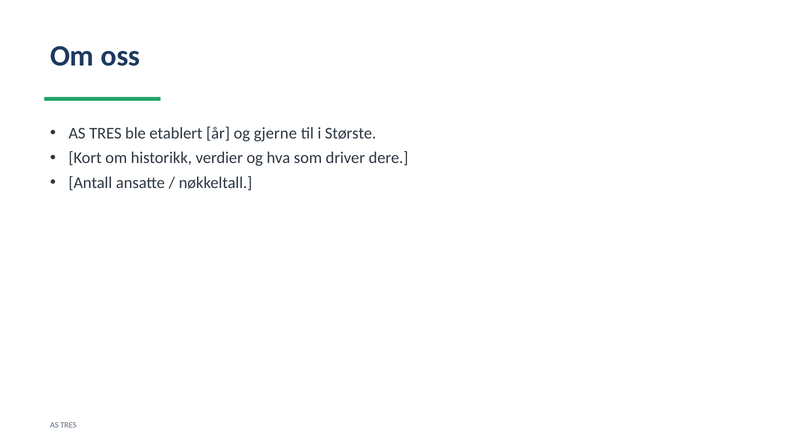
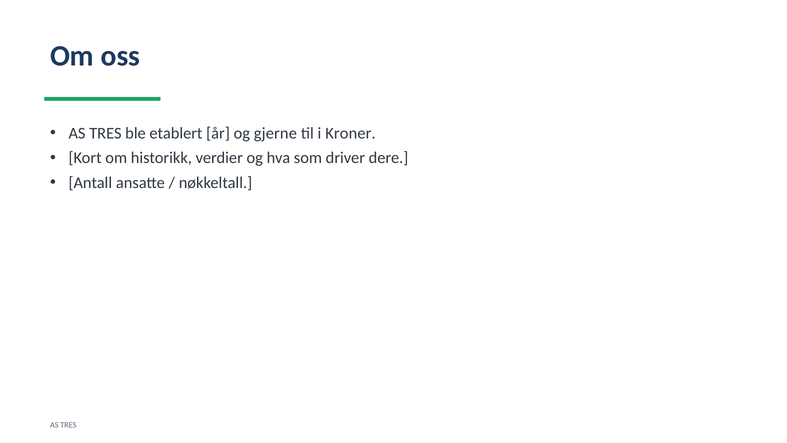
Største: Største -> Kroner (351, 133)
